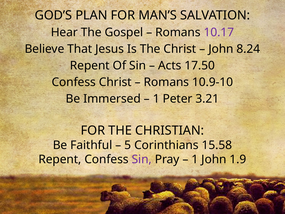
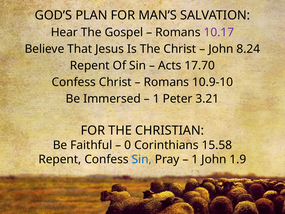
17.50: 17.50 -> 17.70 (200, 66)
5: 5 -> 0 (128, 145)
Sin colour: purple -> blue (142, 159)
